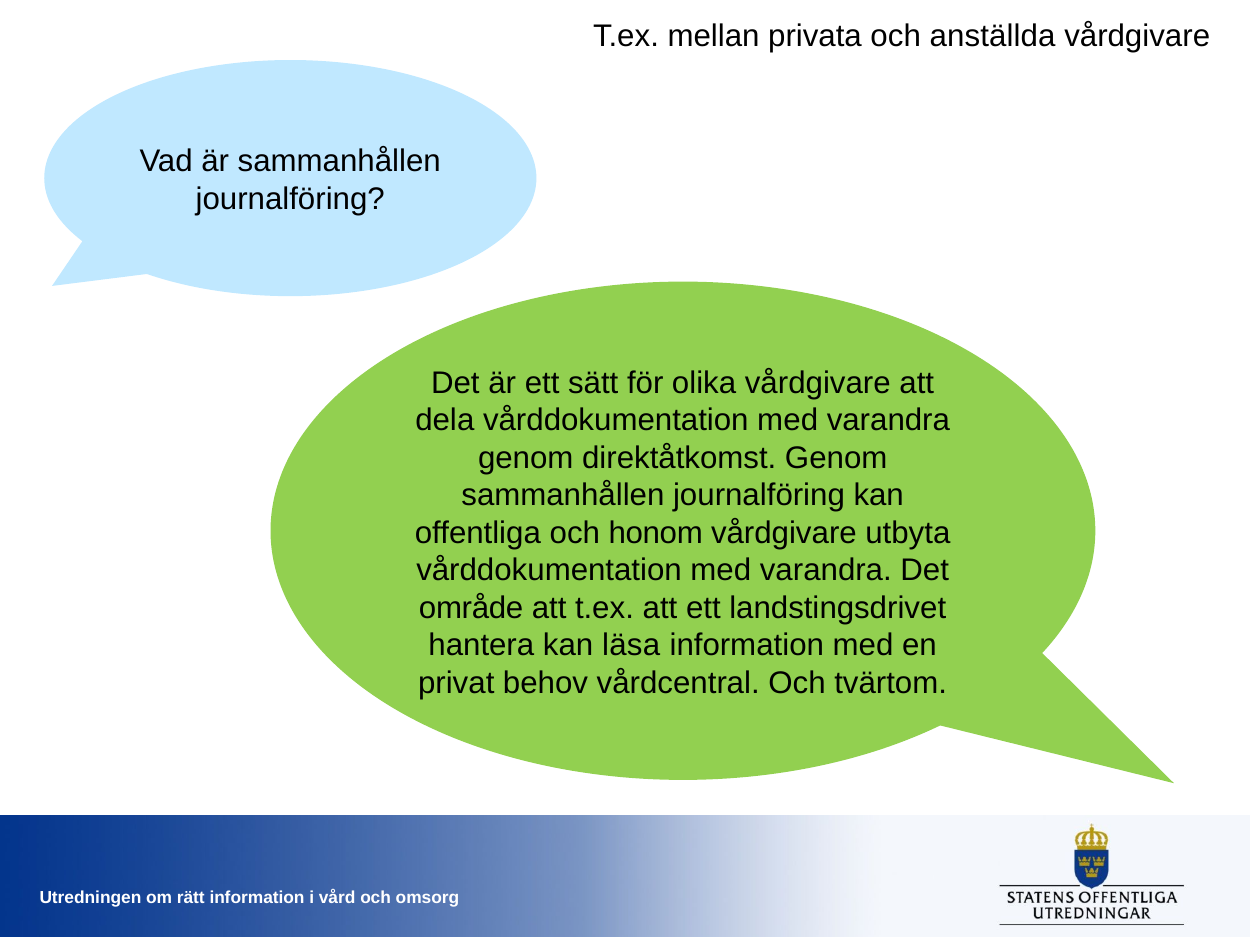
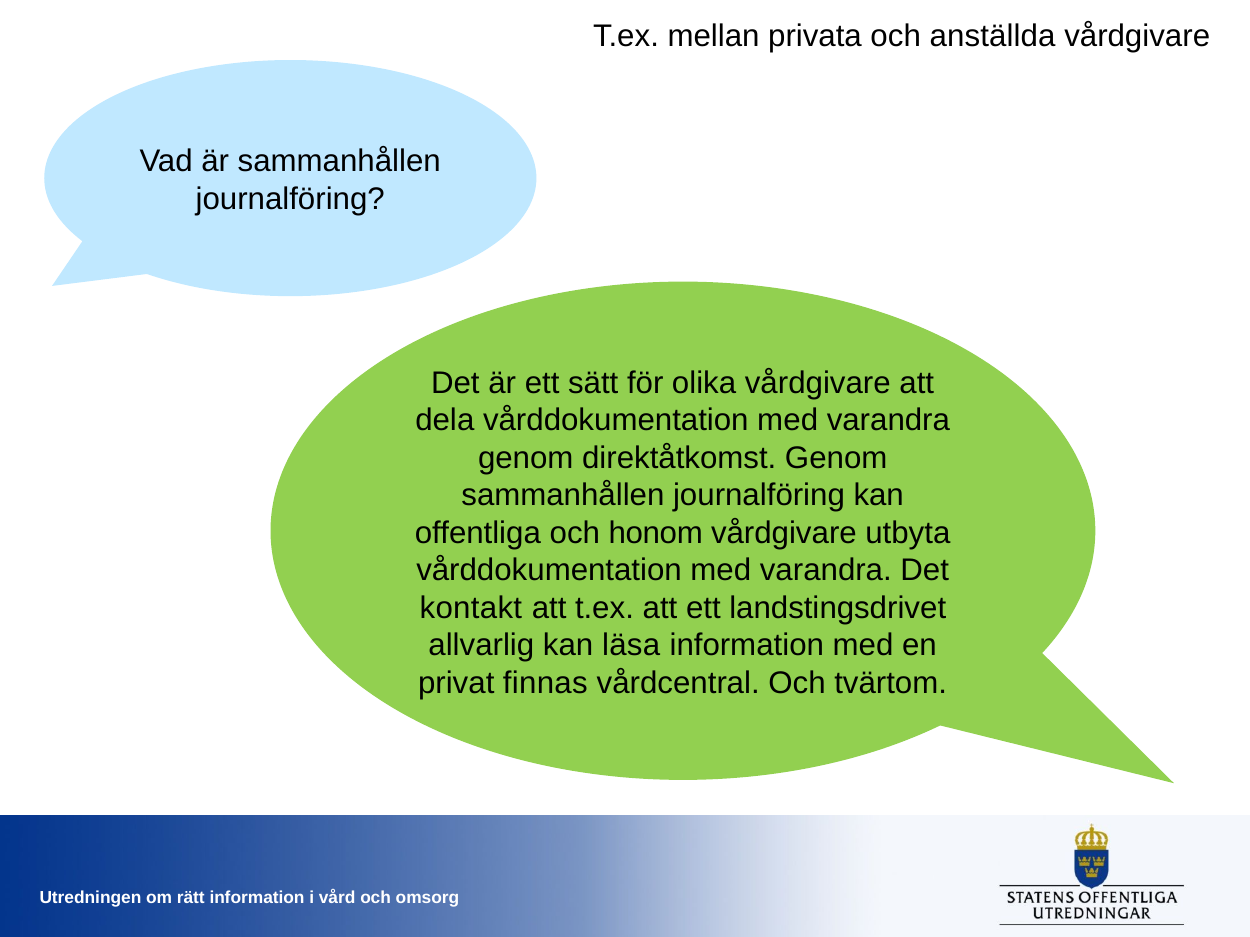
område: område -> kontakt (471, 608)
hantera: hantera -> allvarlig (481, 646)
behov: behov -> finnas (545, 683)
